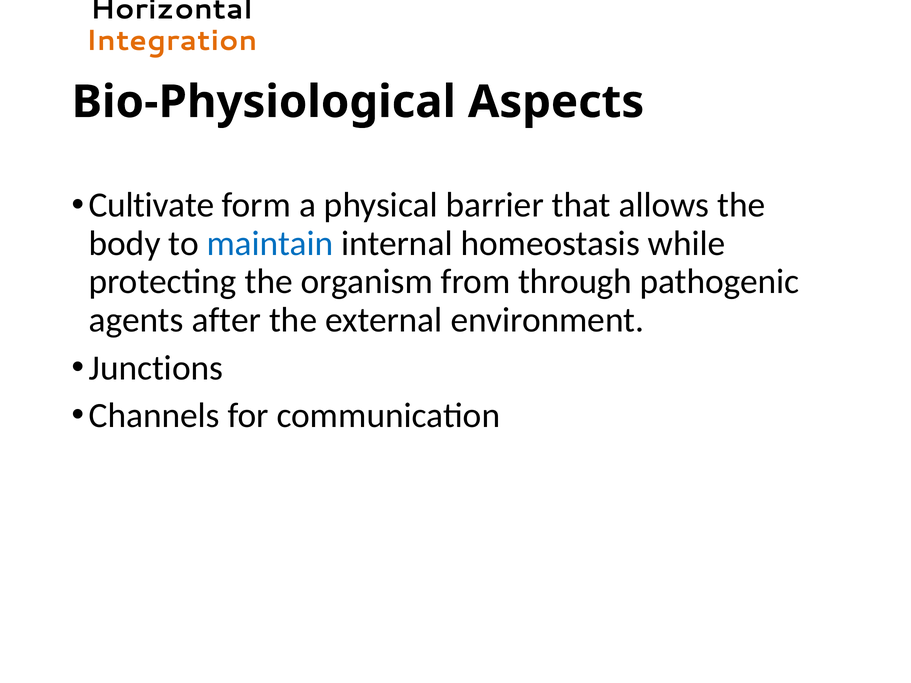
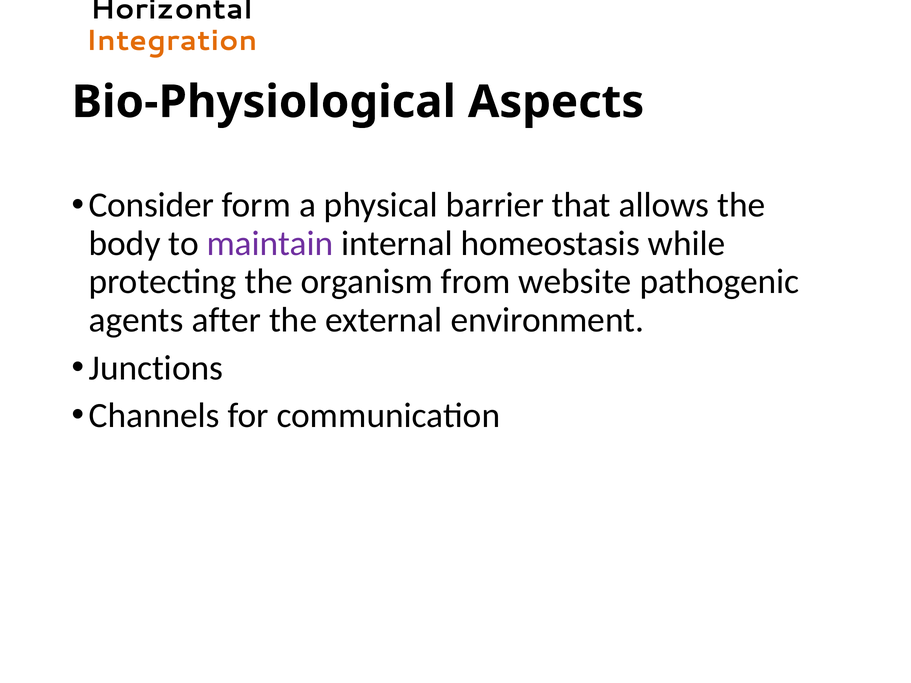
Cultivate: Cultivate -> Consider (151, 205)
maintain colour: blue -> purple (270, 244)
through: through -> website (575, 282)
